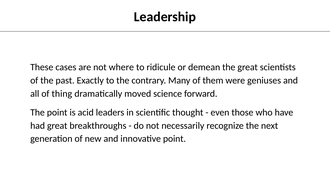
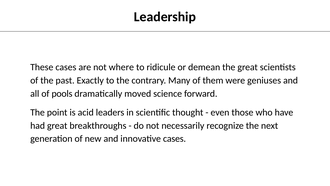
thing: thing -> pools (62, 93)
innovative point: point -> cases (174, 139)
